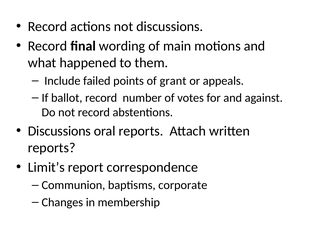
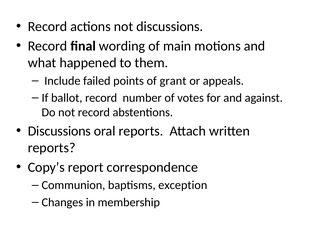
Limit’s: Limit’s -> Copy’s (46, 167)
corporate: corporate -> exception (183, 185)
